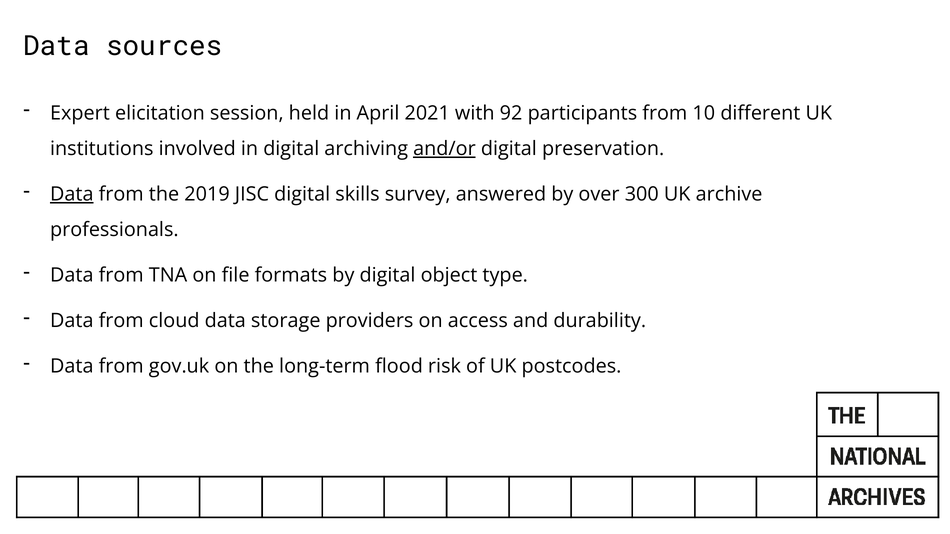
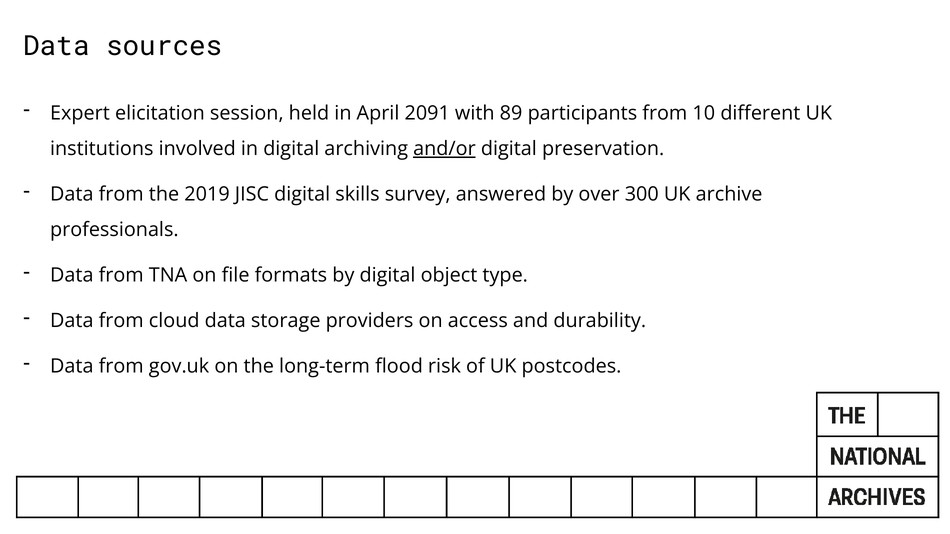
2021: 2021 -> 2091 (427, 113)
92: 92 -> 89 (511, 113)
Data underline: present -> none (72, 194)
